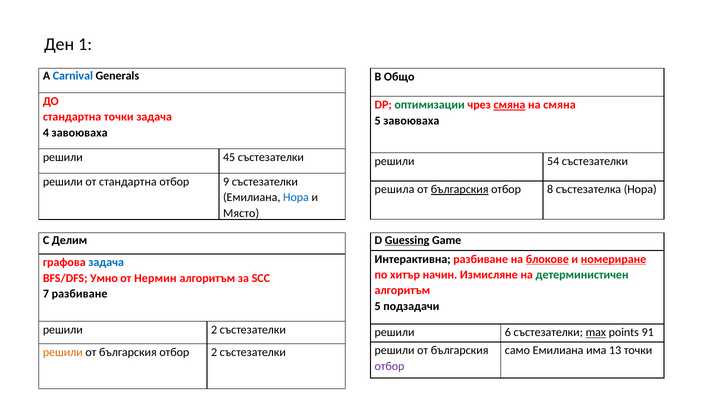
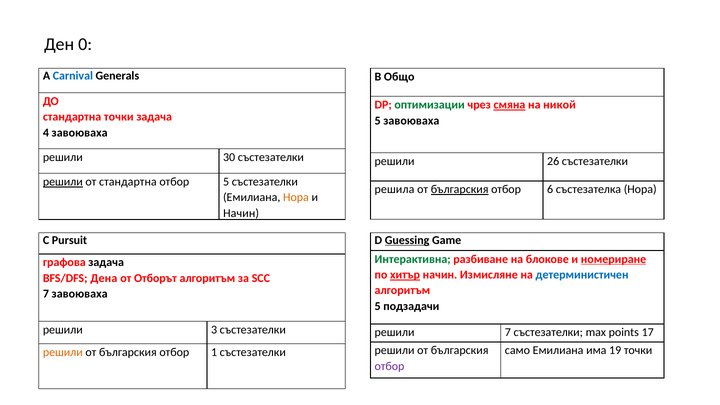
1: 1 -> 0 (85, 44)
на смяна: смяна -> никой (560, 105)
45: 45 -> 30 (229, 157)
54: 54 -> 26 (553, 161)
решили underline: none -> present (63, 182)
отбор 9: 9 -> 5 (226, 182)
8: 8 -> 6 (550, 189)
Нора colour: blue -> orange (296, 197)
Място: Място -> Начин (241, 213)
Делим: Делим -> Pursuit (70, 240)
Интерактивна colour: black -> green (413, 259)
блокове underline: present -> none (547, 259)
задача colour: blue -> black (106, 263)
хитър underline: none -> present (405, 275)
детерминистичен colour: green -> blue (582, 275)
Умно: Умно -> Дена (104, 278)
Нермин: Нермин -> Отборът (155, 278)
7 разбиване: разбиване -> завоюваха (80, 294)
решили 2: 2 -> 3 (214, 330)
решили 6: 6 -> 7 (508, 332)
max underline: present -> none (596, 332)
91: 91 -> 17 (648, 332)
13: 13 -> 19 (615, 350)
отбор 2: 2 -> 1 (214, 352)
